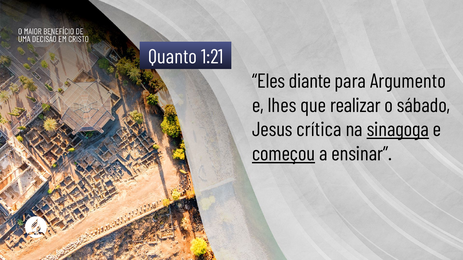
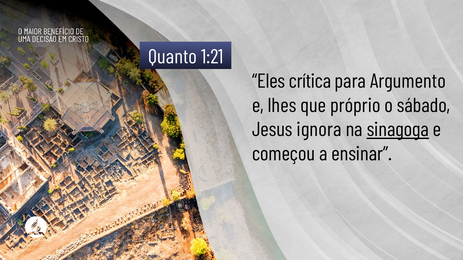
diante: diante -> crítica (310, 81)
realizar: realizar -> próprio (355, 106)
crítica: crítica -> ignora (319, 130)
começou underline: present -> none (284, 154)
